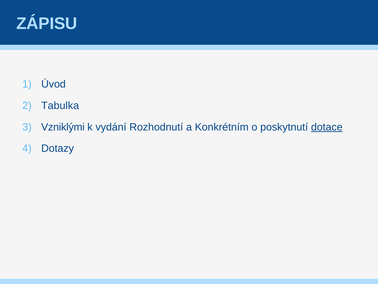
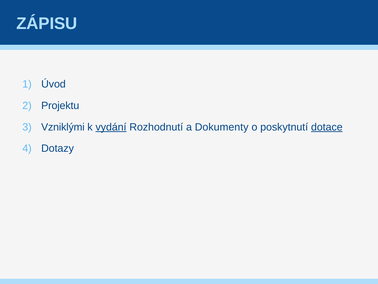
Tabulka: Tabulka -> Projektu (60, 105)
vydání underline: none -> present (111, 127)
Konkrétním: Konkrétním -> Dokumenty (222, 127)
